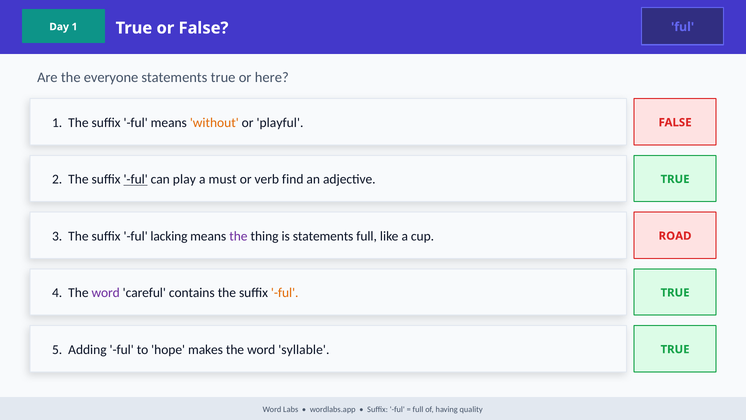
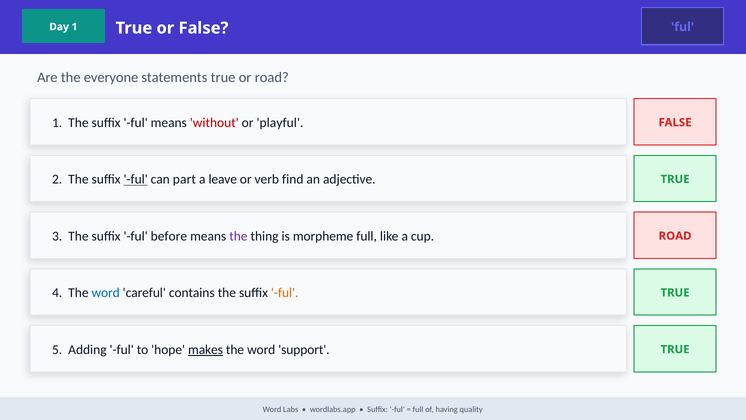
or here: here -> road (272, 77)
without colour: orange -> red (214, 123)
play: play -> part (184, 179)
must: must -> leave (223, 179)
lacking: lacking -> before (169, 236)
is statements: statements -> morpheme (323, 236)
word colour: purple -> blue (106, 293)
makes underline: none -> present (206, 349)
syllable: syllable -> support (304, 349)
